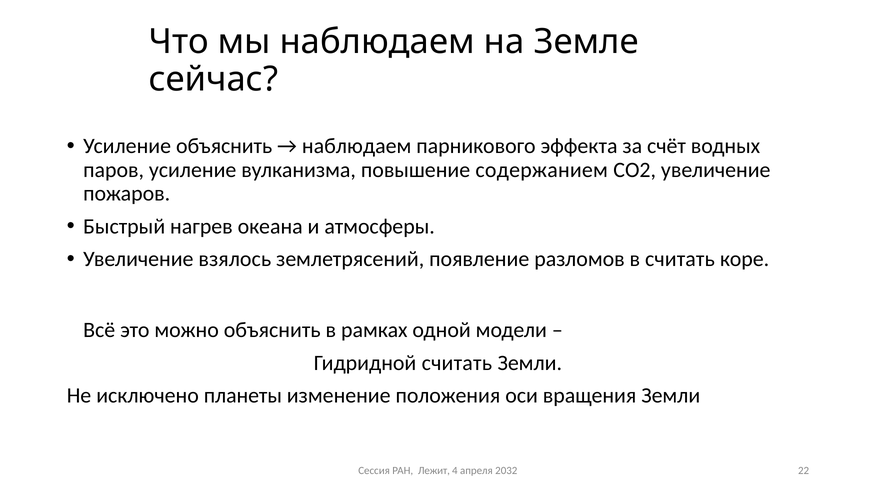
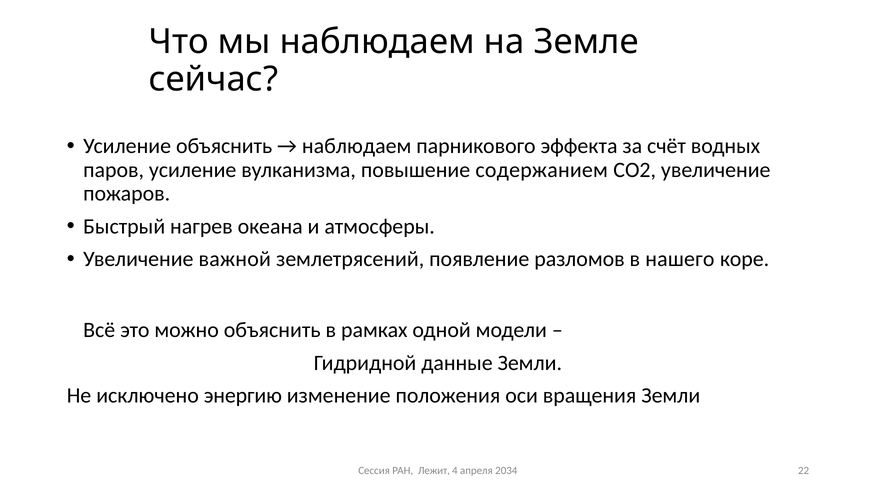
взялось: взялось -> важной (235, 259)
в считать: считать -> нашего (680, 259)
Гидридной считать: считать -> данные (457, 363)
планеты: планеты -> энергию (243, 395)
2032: 2032 -> 2034 (506, 470)
